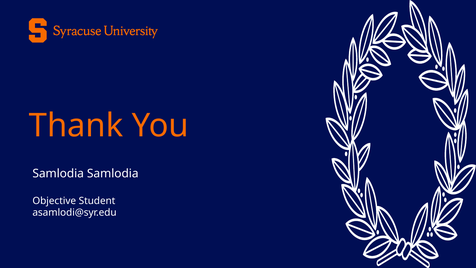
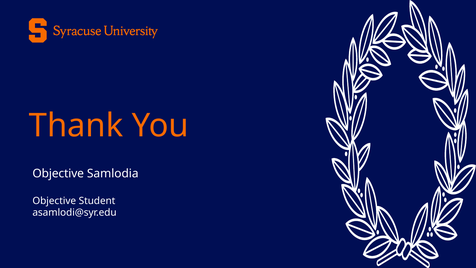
Samlodia: Samlodia -> Objective (58, 173)
